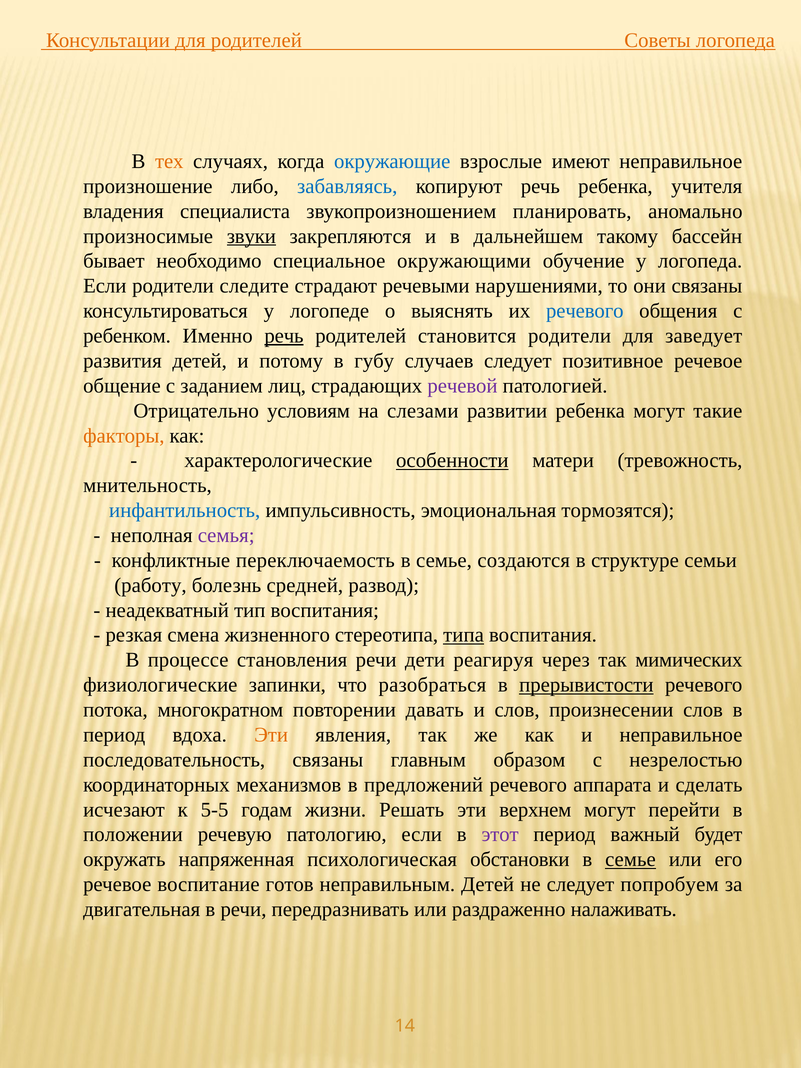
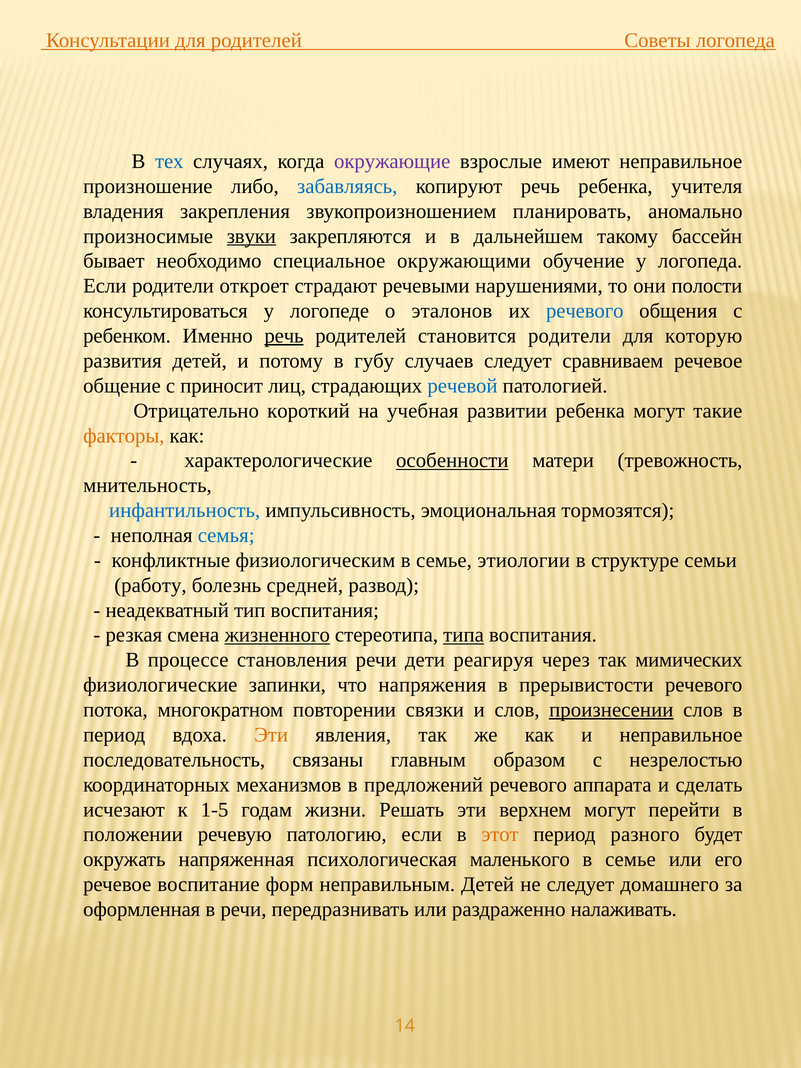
тех colour: orange -> blue (169, 161)
окружающие colour: blue -> purple (392, 161)
специалиста: специалиста -> закрепления (235, 211)
следите: следите -> откроет (254, 286)
они связаны: связаны -> полости (707, 286)
выяснять: выяснять -> эталонов (452, 311)
заведует: заведует -> которую (704, 336)
позитивное: позитивное -> сравниваем (613, 361)
заданием: заданием -> приносит (222, 386)
речевой colour: purple -> blue (462, 386)
условиям: условиям -> короткий (309, 411)
слезами: слезами -> учебная (423, 411)
семья colour: purple -> blue (226, 535)
переключаемость: переключаемость -> физиологическим (315, 560)
создаются: создаются -> этиологии (524, 560)
жизненного underline: none -> present (277, 635)
разобраться: разобраться -> напряжения (432, 685)
прерывистости underline: present -> none (586, 685)
давать: давать -> связки (435, 710)
произнесении underline: none -> present (611, 710)
5-5: 5-5 -> 1-5 (215, 810)
этот colour: purple -> orange (500, 835)
важный: важный -> разного (645, 835)
обстановки: обстановки -> маленького (520, 860)
семье underline: present -> none (631, 860)
готов: готов -> форм (290, 884)
попробуем: попробуем -> домашнего (670, 884)
двигательная: двигательная -> оформленная (142, 909)
